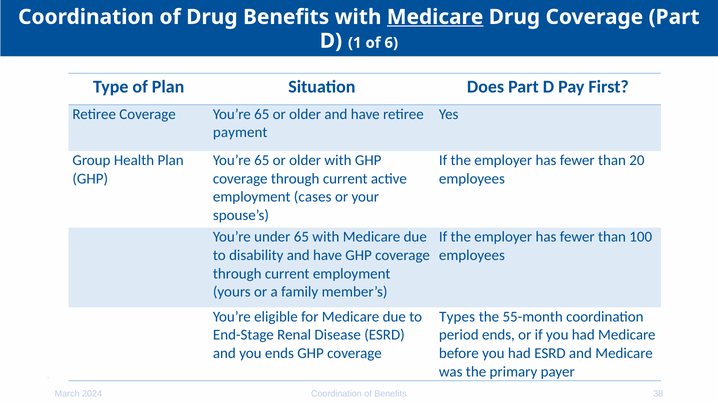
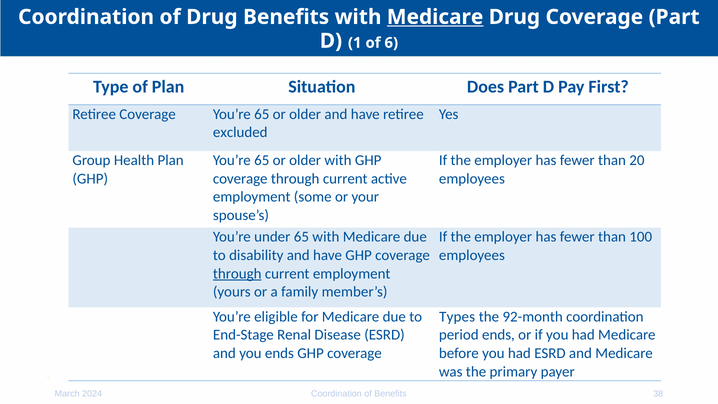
payment: payment -> excluded (240, 132)
cases: cases -> some (313, 197)
through underline: none -> present (237, 274)
55-month: 55-month -> 92-month (533, 317)
